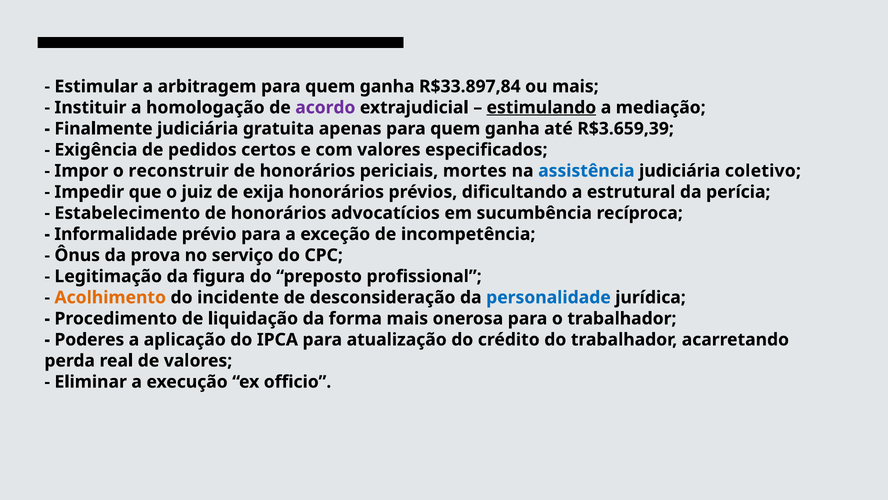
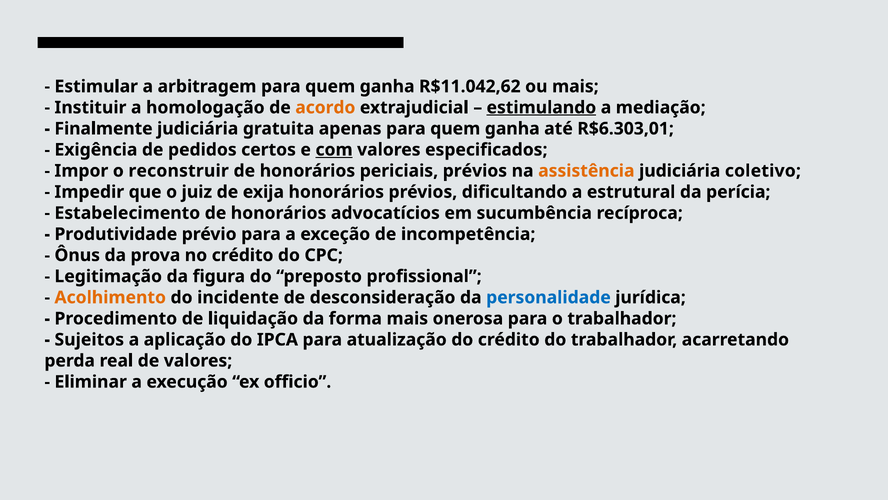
R$33.897,84: R$33.897,84 -> R$11.042,62 (470, 86)
acordo colour: purple -> orange (325, 107)
R$3.659,39: R$3.659,39 -> R$6.303,01 (626, 129)
com underline: none -> present (334, 150)
periciais mortes: mortes -> prévios (475, 171)
assistência colour: blue -> orange (586, 171)
Informalidade: Informalidade -> Produtividade (116, 234)
no serviço: serviço -> crédito (243, 255)
Poderes: Poderes -> Sujeitos (89, 339)
